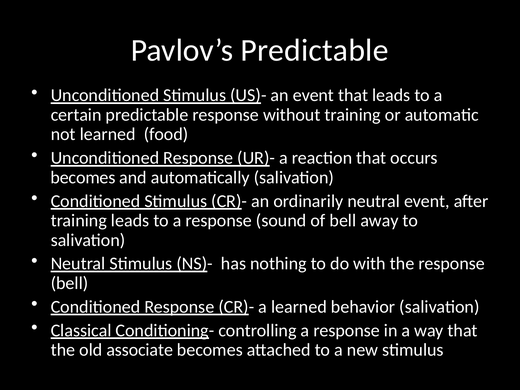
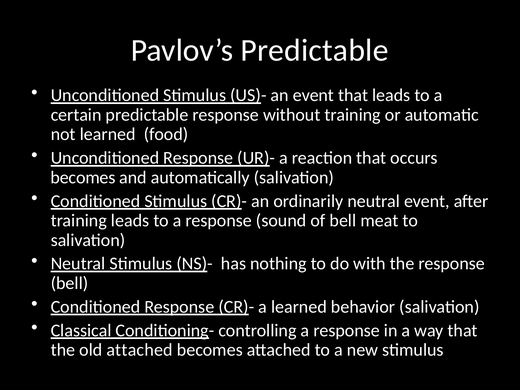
away: away -> meat (379, 221)
old associate: associate -> attached (140, 350)
